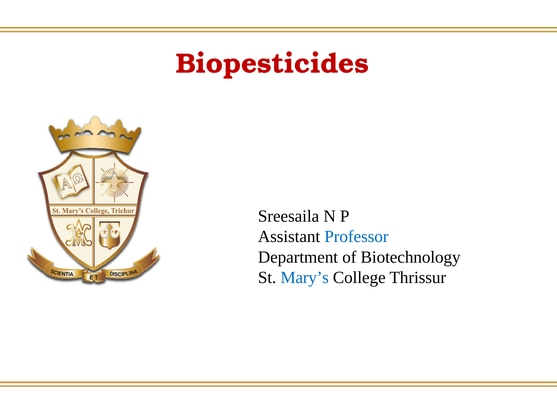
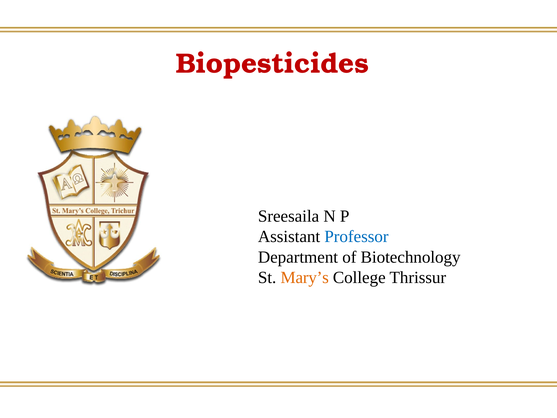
Mary’s colour: blue -> orange (305, 277)
